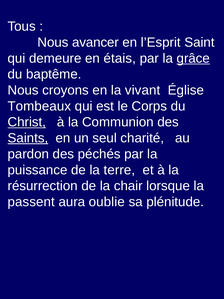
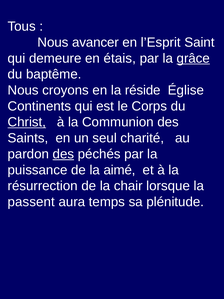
vivant: vivant -> réside (143, 90)
Tombeaux: Tombeaux -> Continents (39, 106)
Saints underline: present -> none (28, 138)
des underline: none -> present (63, 154)
terre: terre -> aimé (119, 170)
oublie: oublie -> temps (107, 202)
